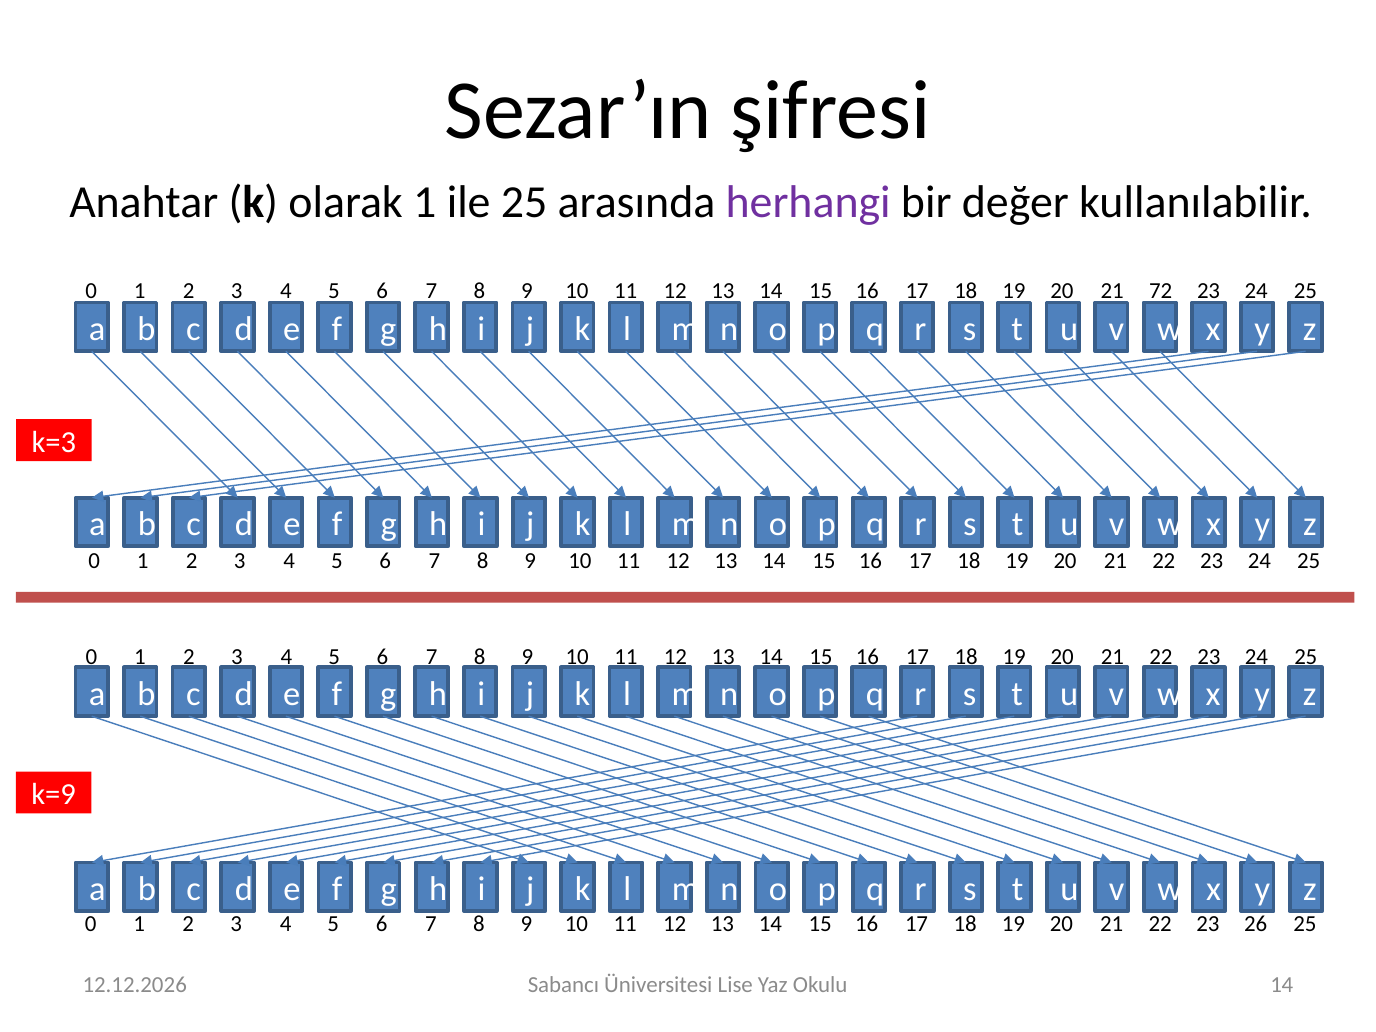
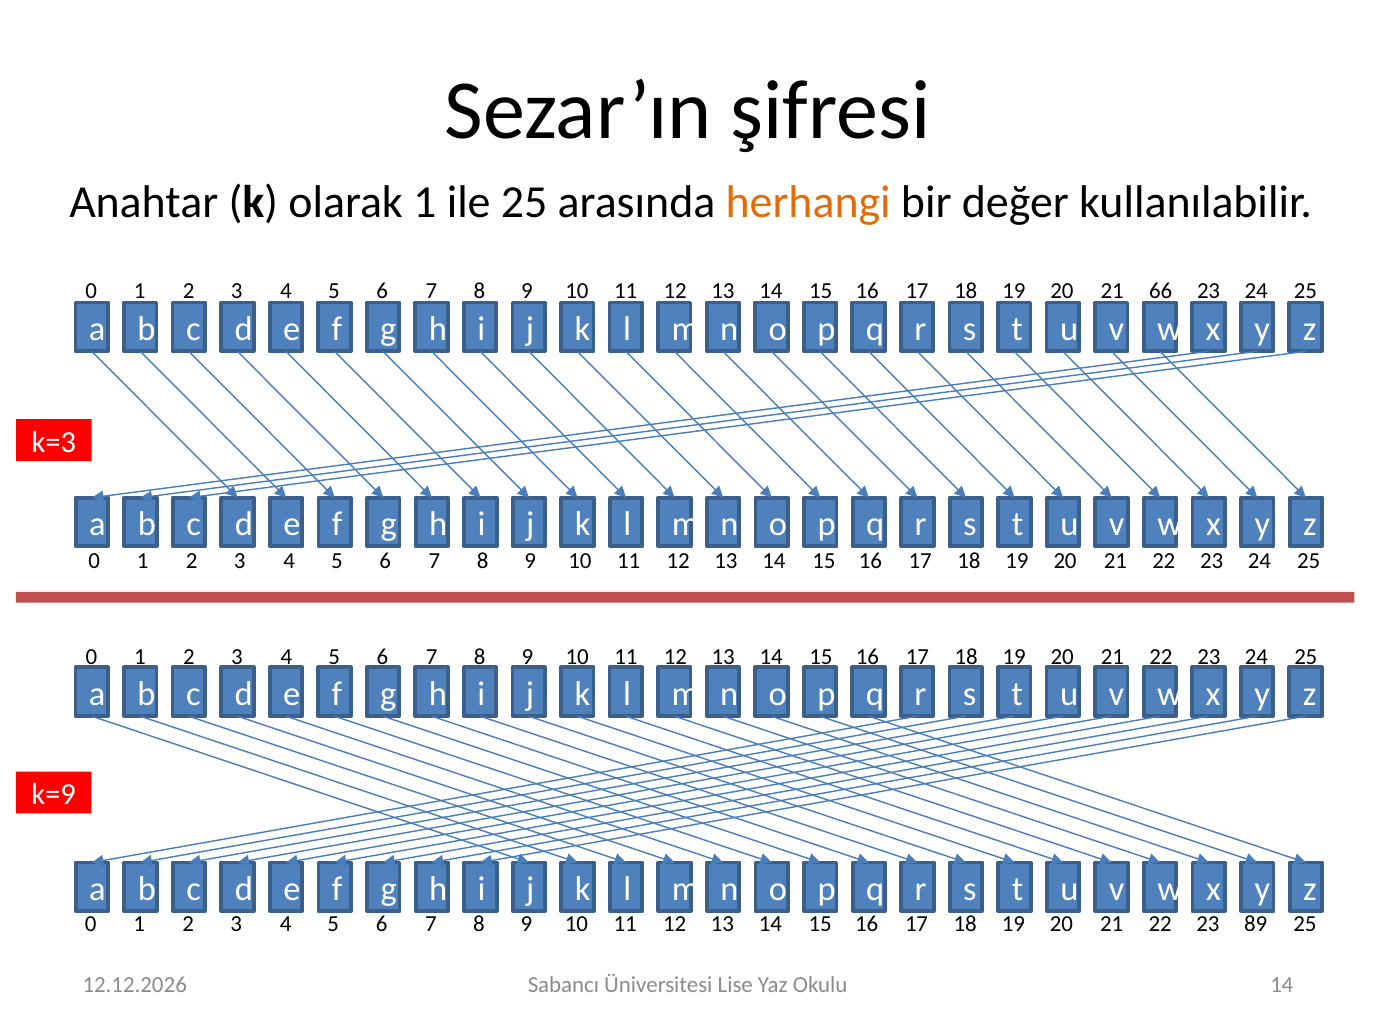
herhangi colour: purple -> orange (808, 202)
72: 72 -> 66 (1161, 291)
26: 26 -> 89 (1256, 924)
